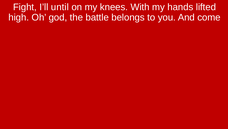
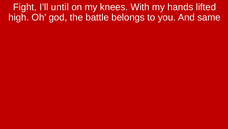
come: come -> same (209, 17)
